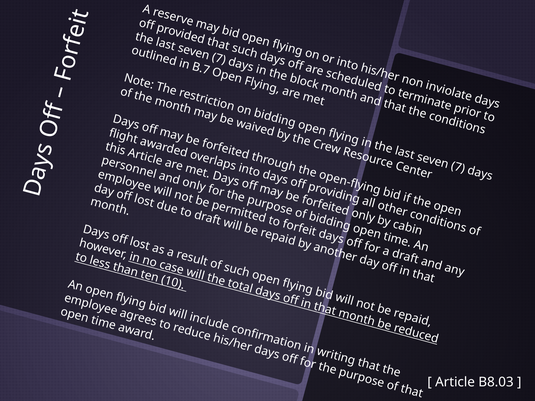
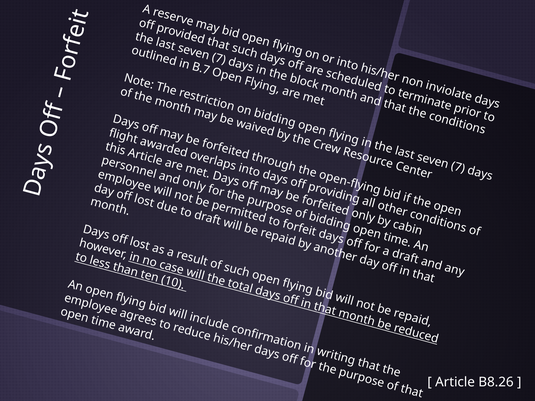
B8.03: B8.03 -> B8.26 (496, 382)
